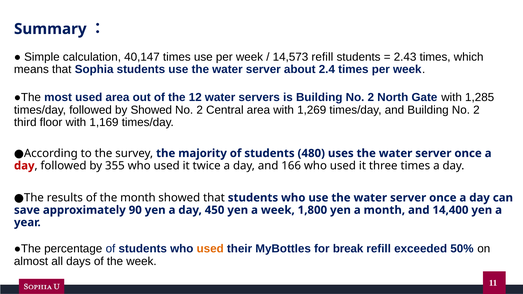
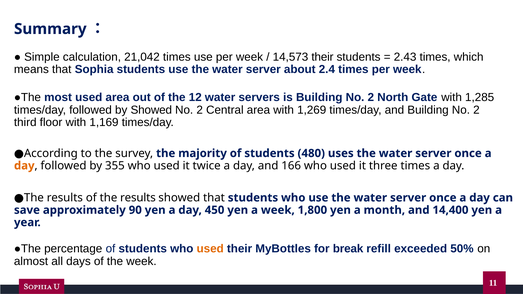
40,147: 40,147 -> 21,042 (142, 57)
14,573 refill: refill -> their (322, 57)
day colour: red -> orange (24, 166)
of the month: month -> results (138, 198)
